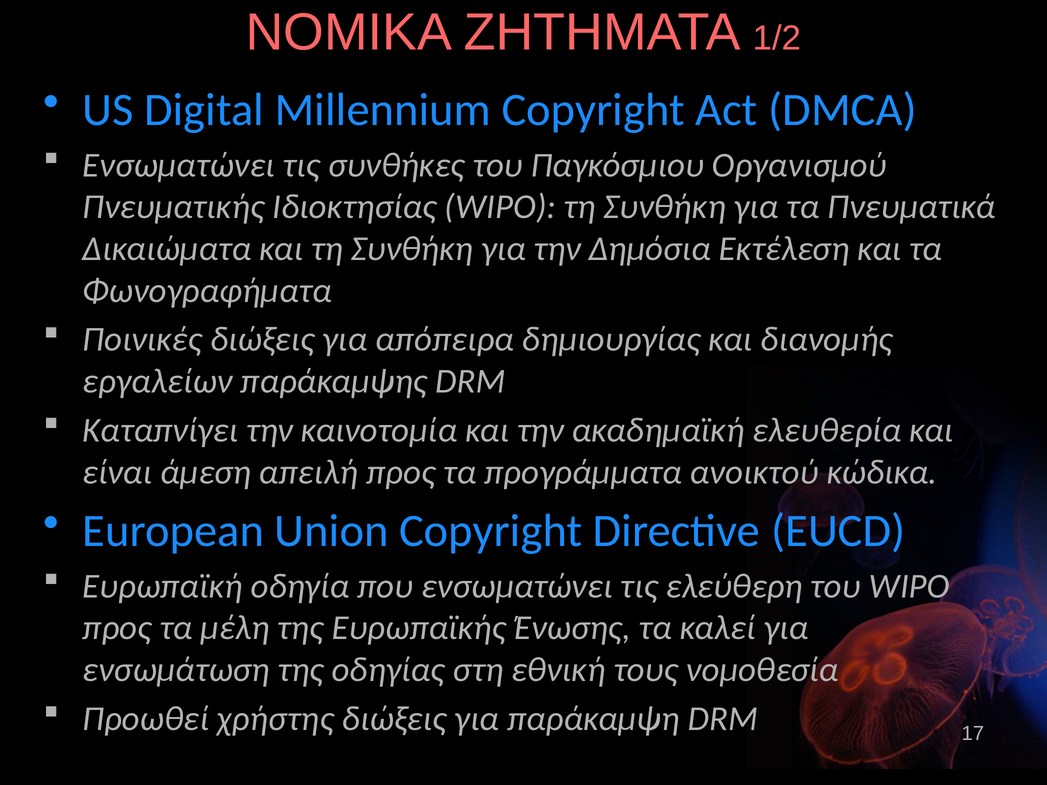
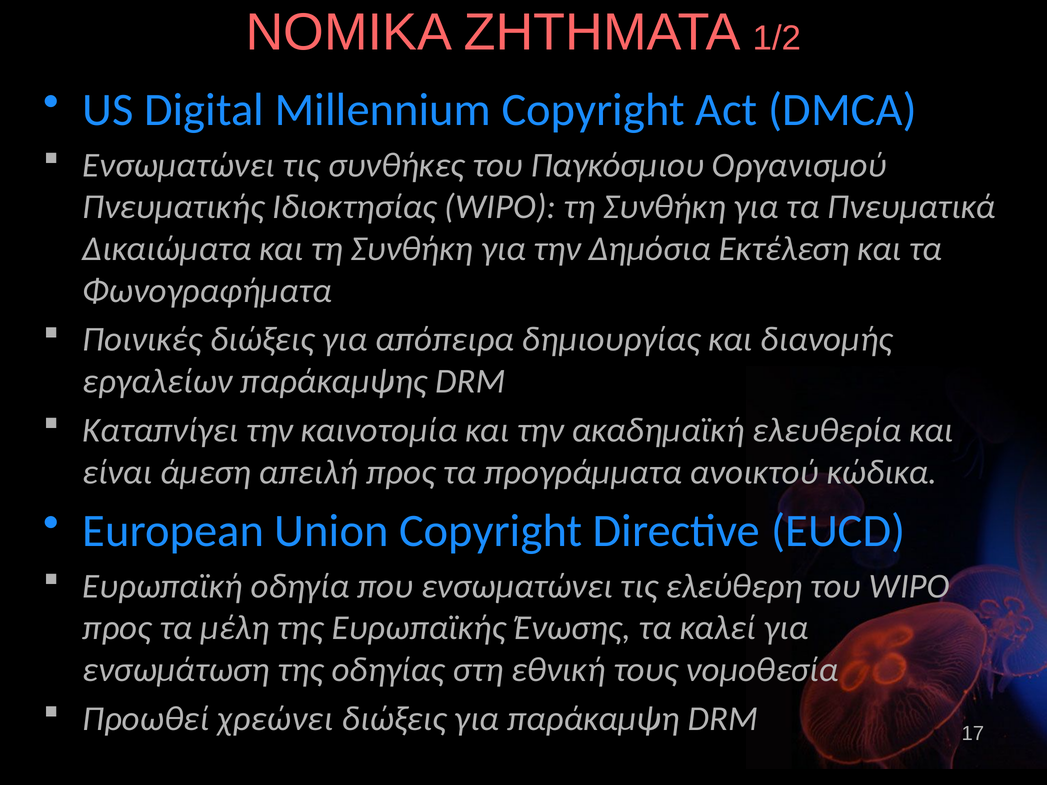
χρήστης: χρήστης -> χρεώνει (275, 719)
